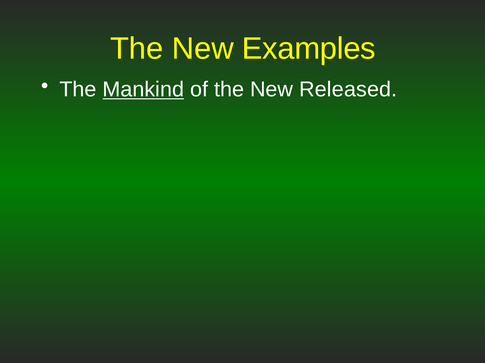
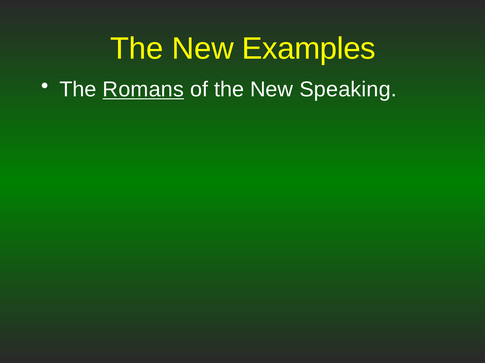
Mankind: Mankind -> Romans (143, 90)
Released: Released -> Speaking (348, 90)
